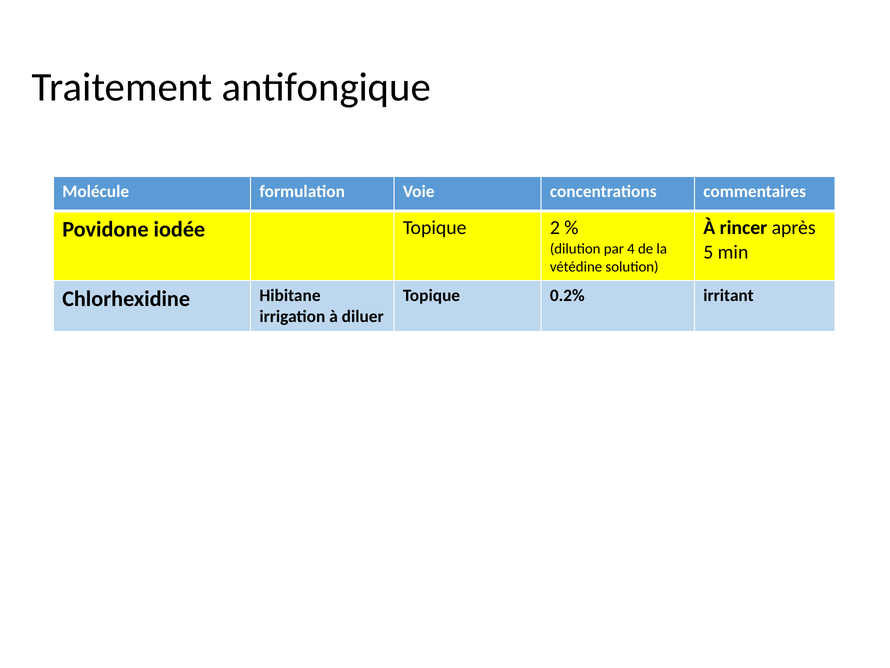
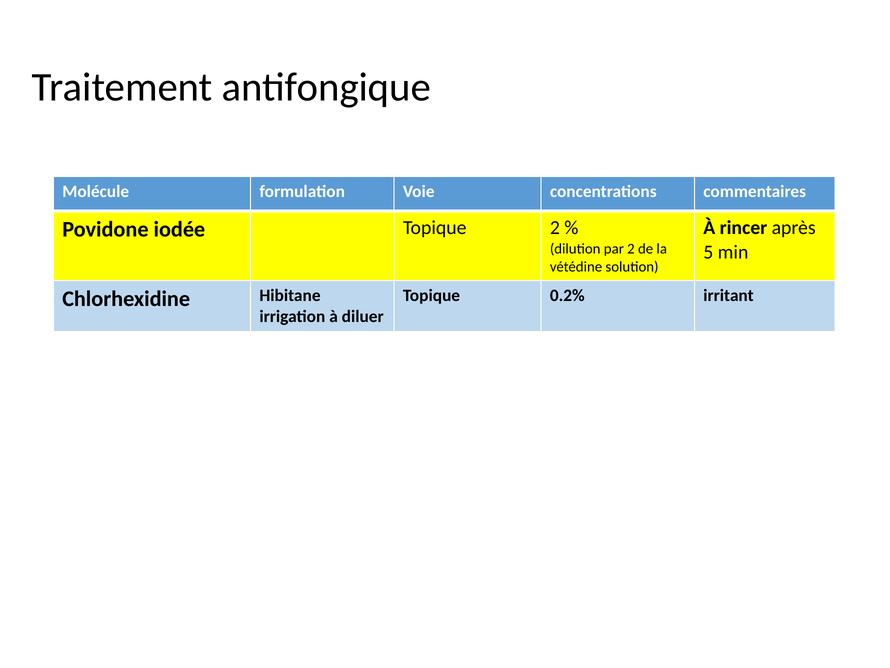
par 4: 4 -> 2 (631, 249)
